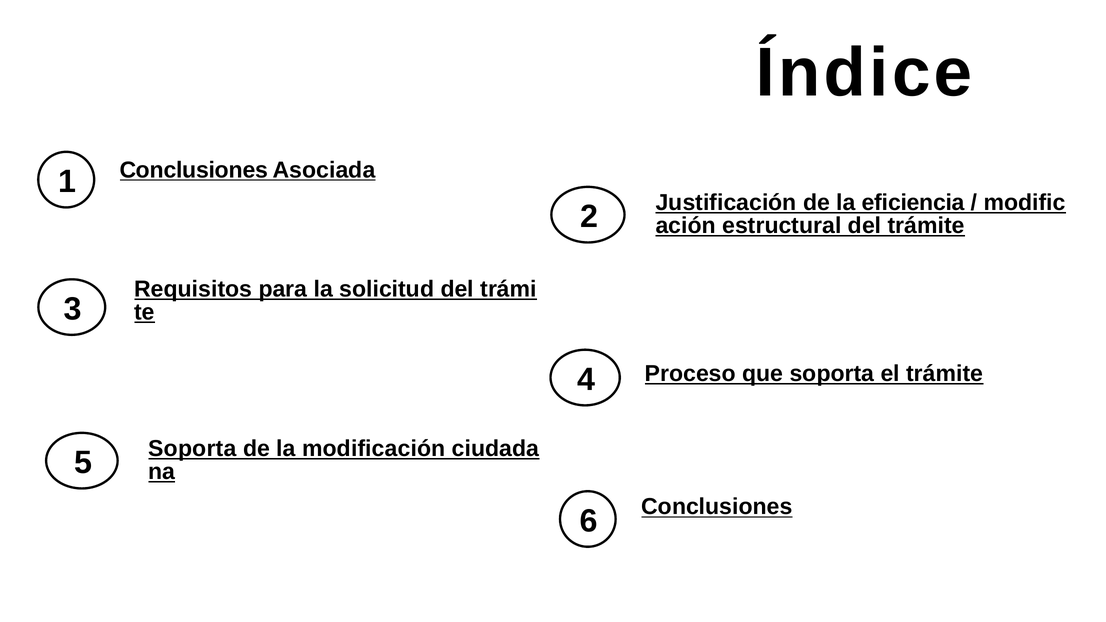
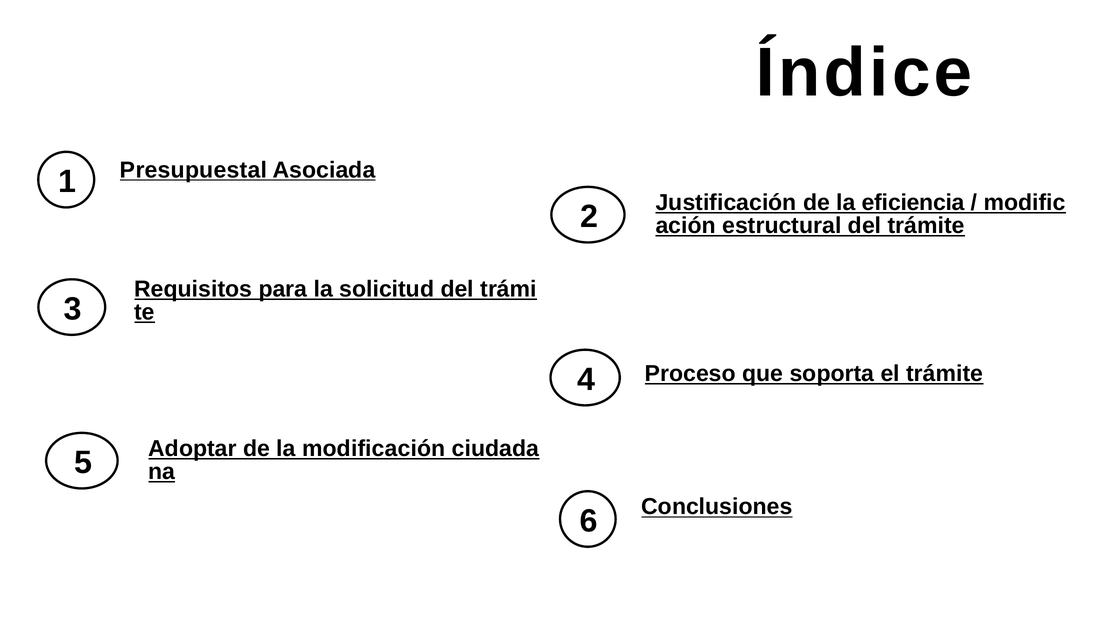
Conclusiones: Conclusiones -> Presupuestal (194, 170)
Soporta: Soporta -> Adoptar (192, 449)
